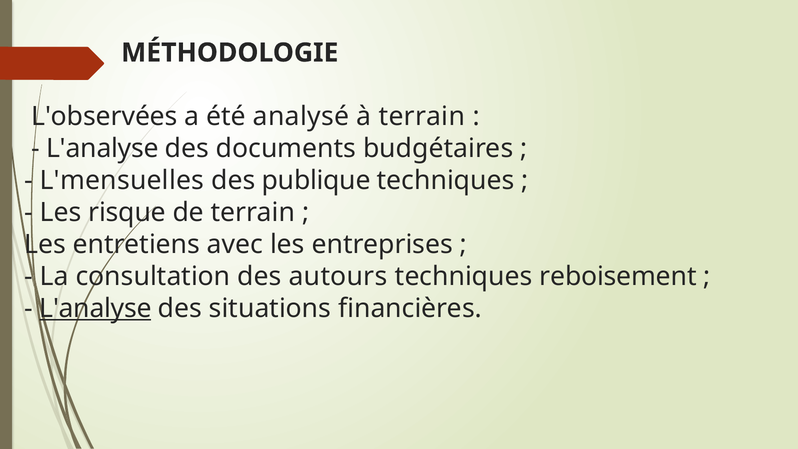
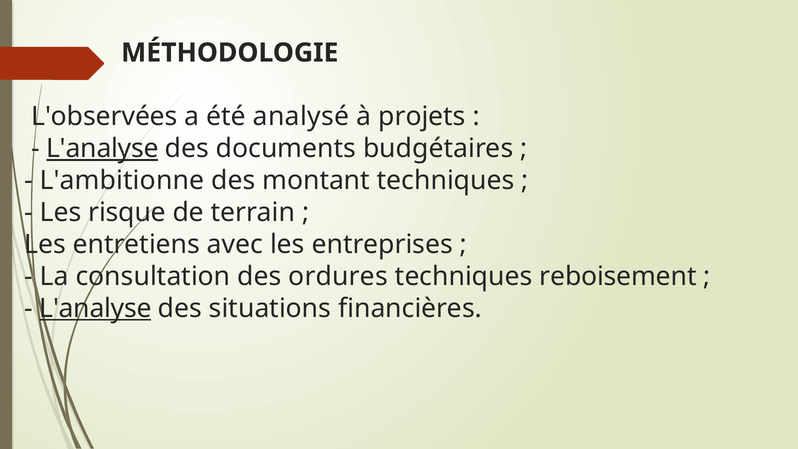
à terrain: terrain -> projets (422, 117)
L'analyse underline: none -> present (102, 149)
L'mensuelles: L'mensuelles -> L'ambitionne (122, 180)
publique: publique -> montant (316, 180)
autours: autours -> ordures (338, 276)
